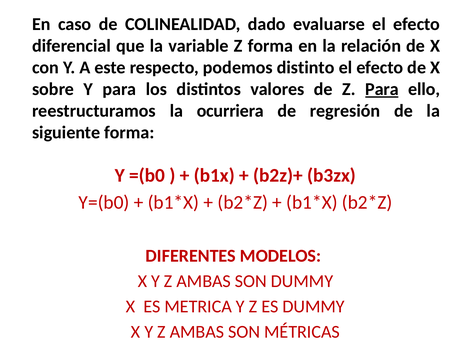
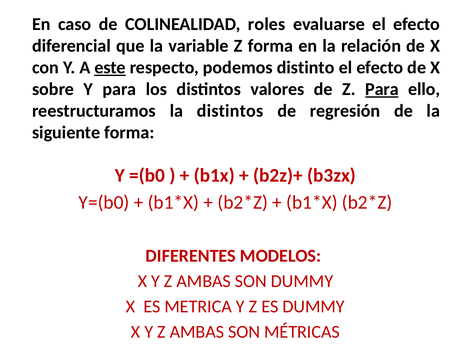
dado: dado -> roles (267, 24)
este underline: none -> present (110, 67)
la ocurriera: ocurriera -> distintos (230, 111)
